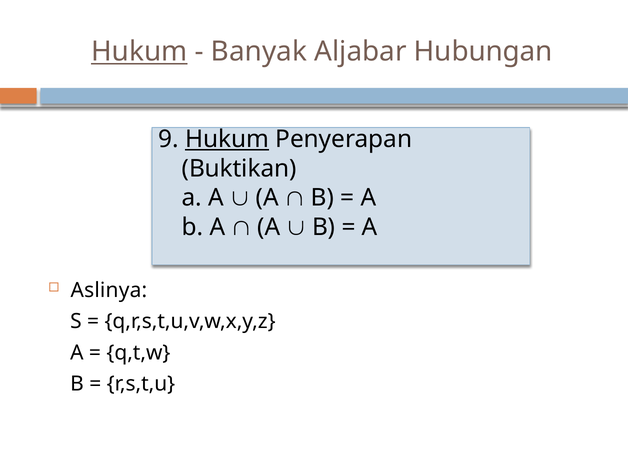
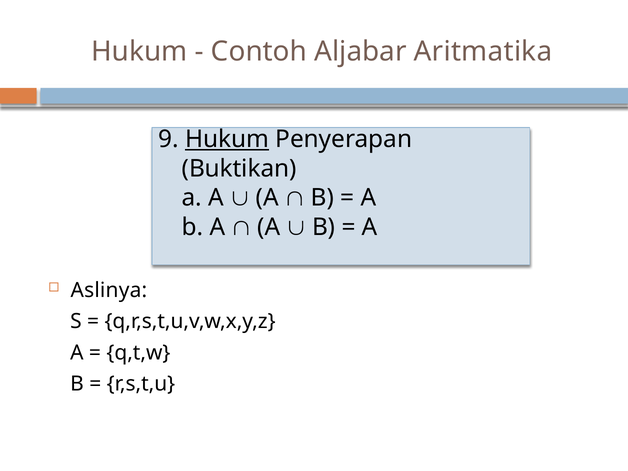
Hukum underline: present -> none (139, 52)
Banyak: Banyak -> Contoh (259, 52)
Hubungan: Hubungan -> Aritmatika (483, 52)
